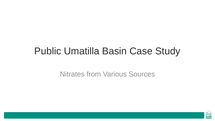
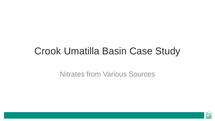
Public: Public -> Crook (48, 51)
